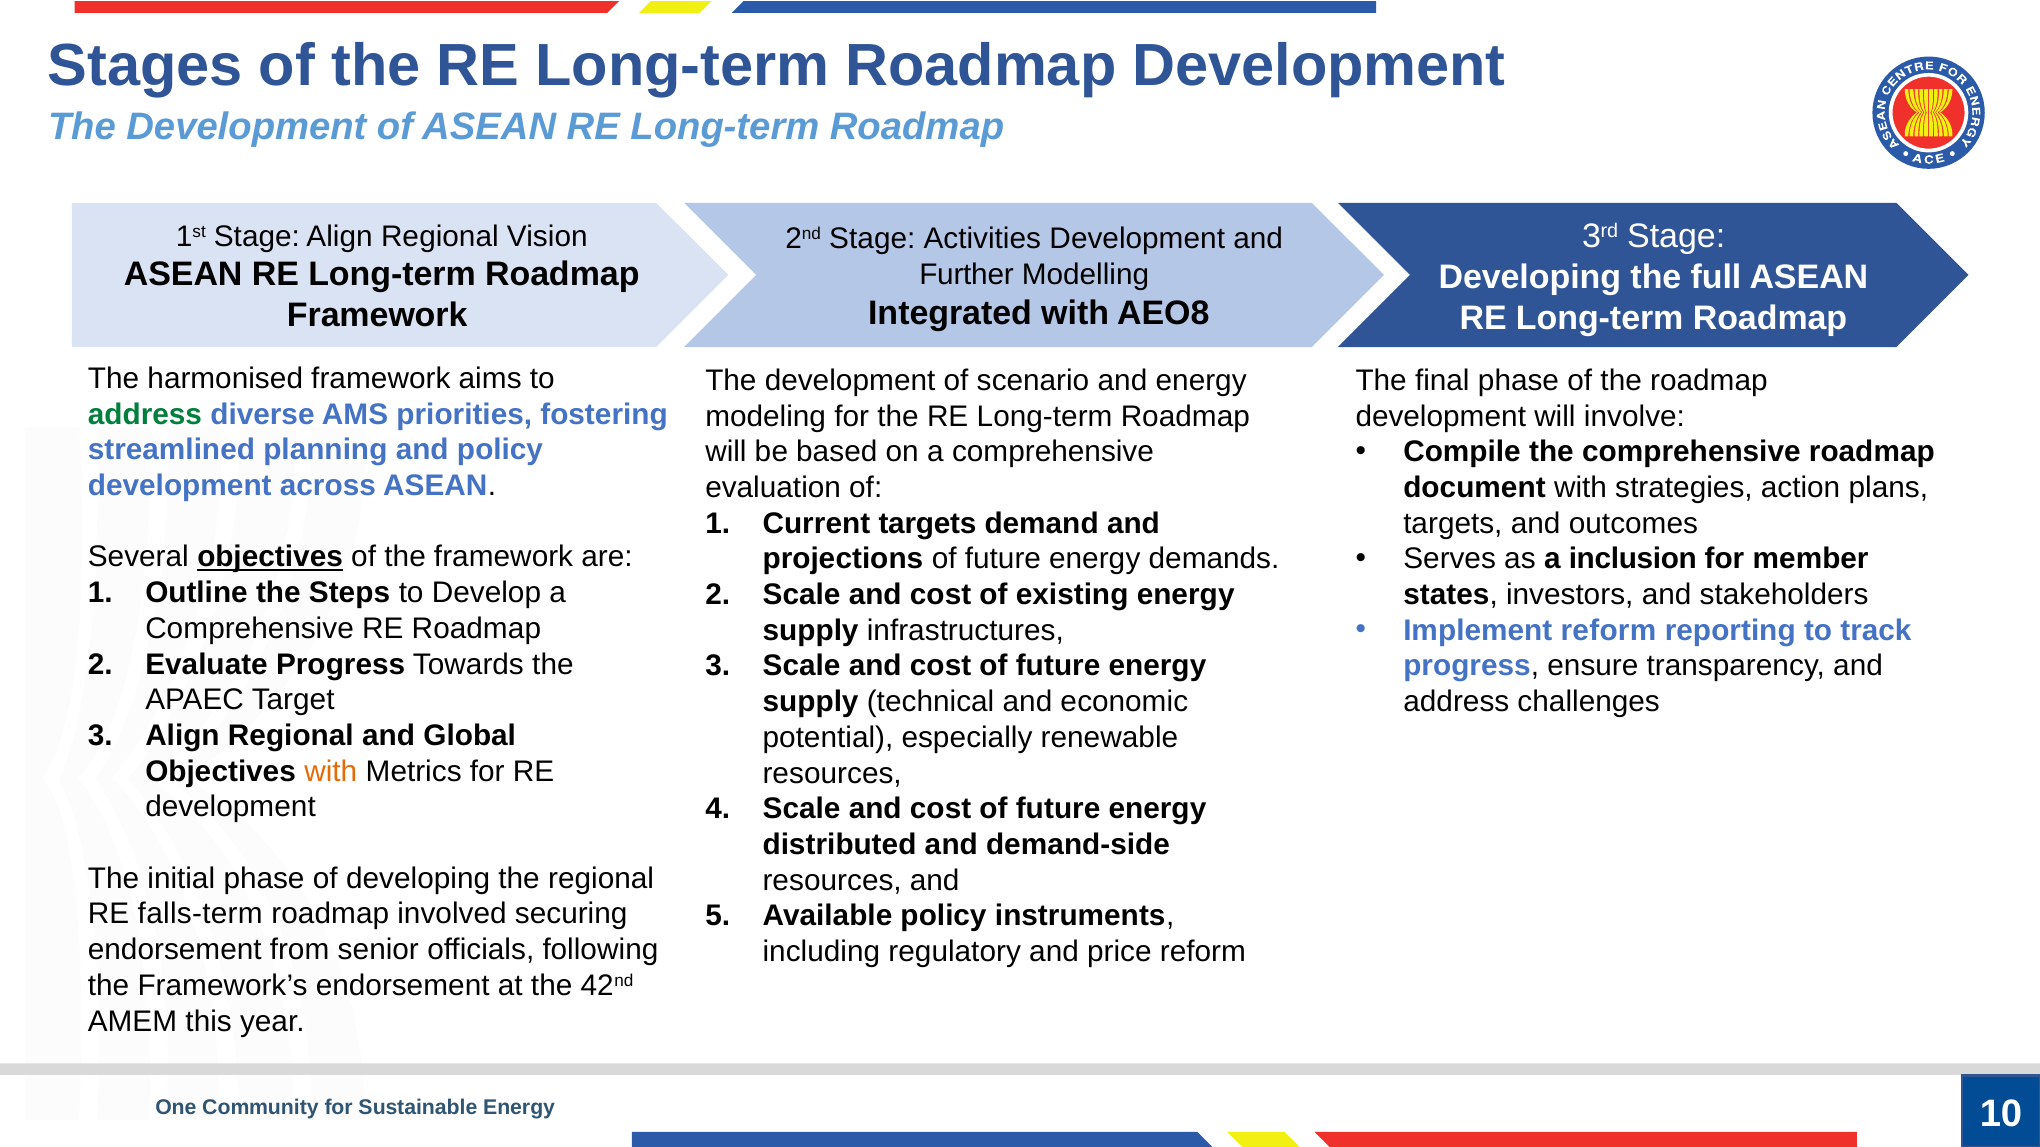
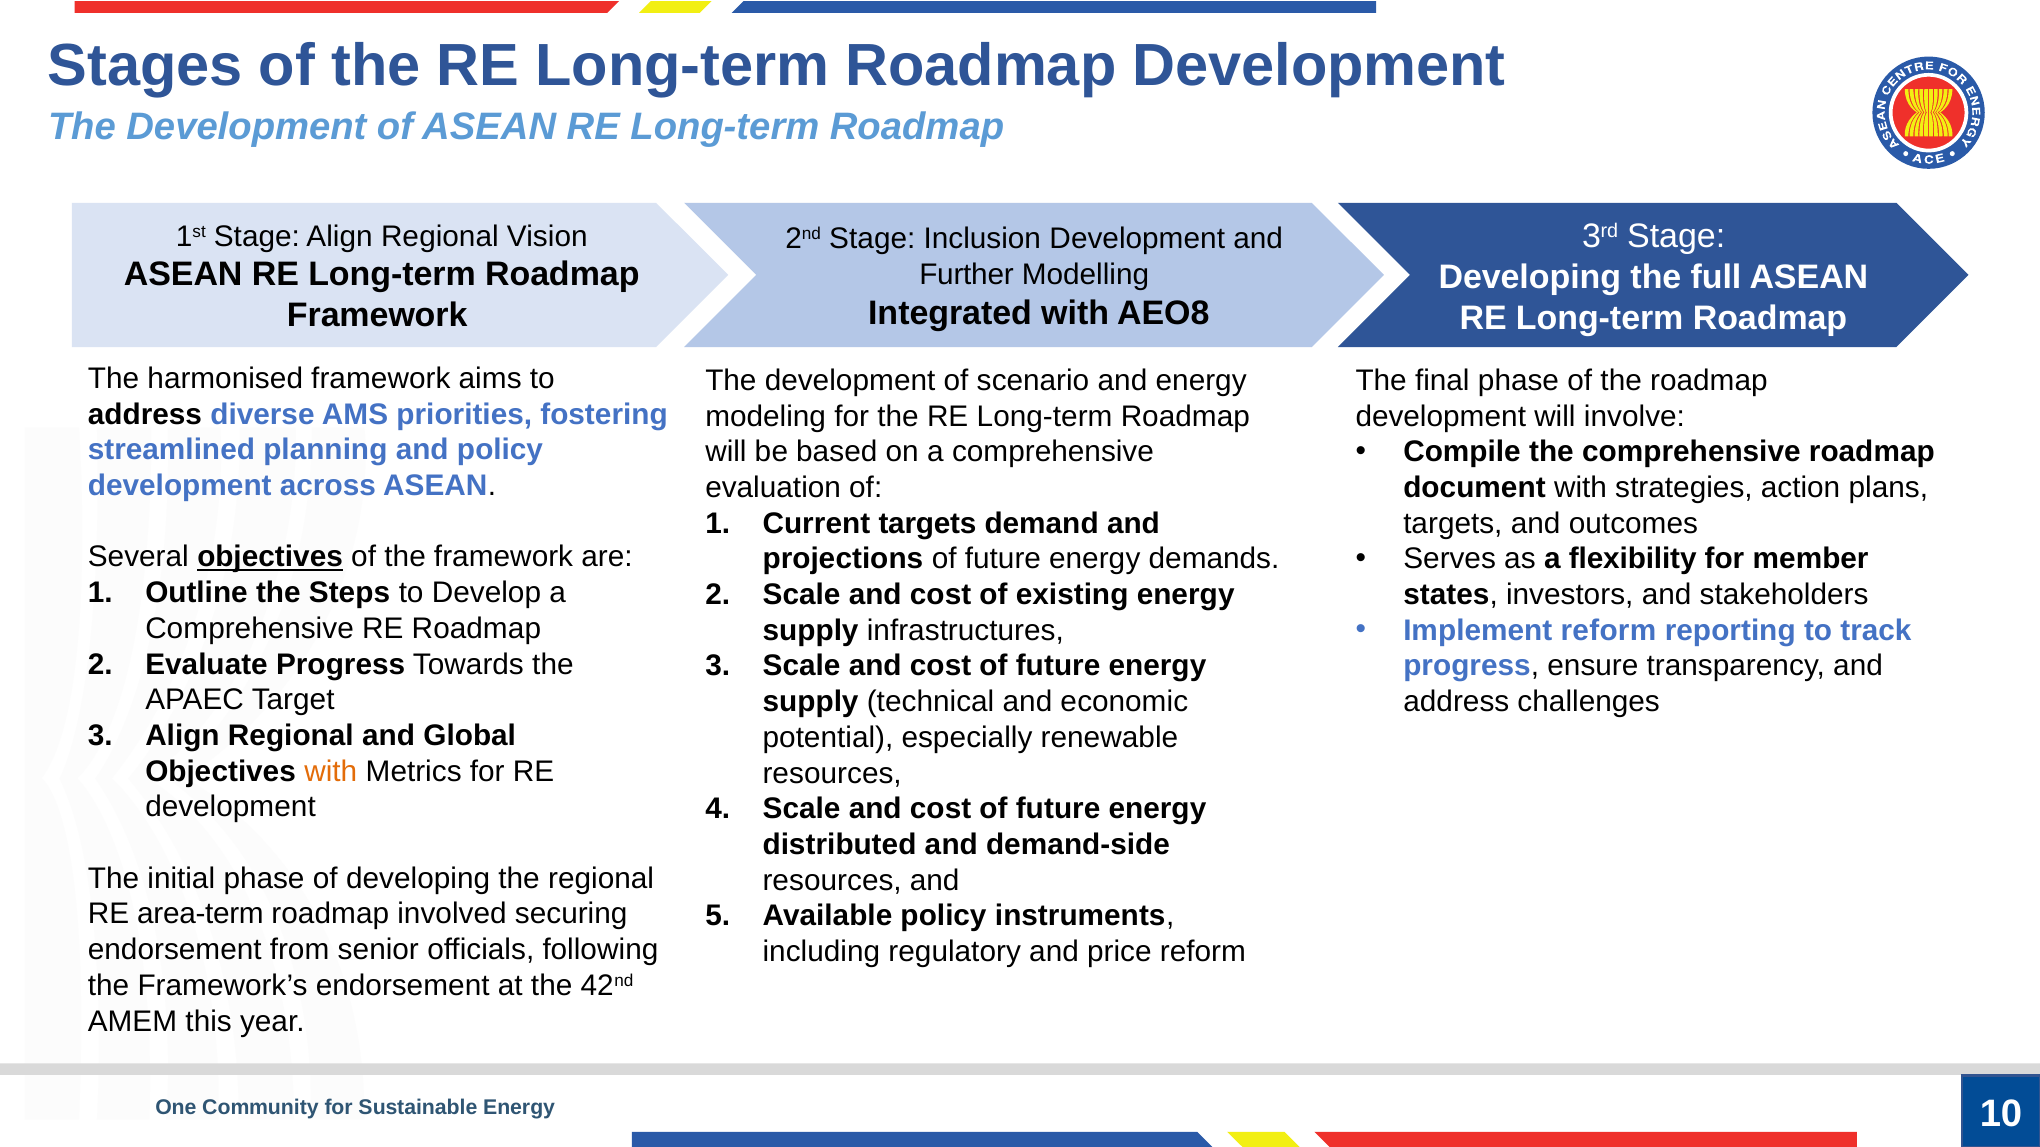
Activities: Activities -> Inclusion (982, 239)
address colour: green -> black (145, 414)
inclusion: inclusion -> flexibility (1633, 559)
falls-term: falls-term -> area-term (201, 915)
